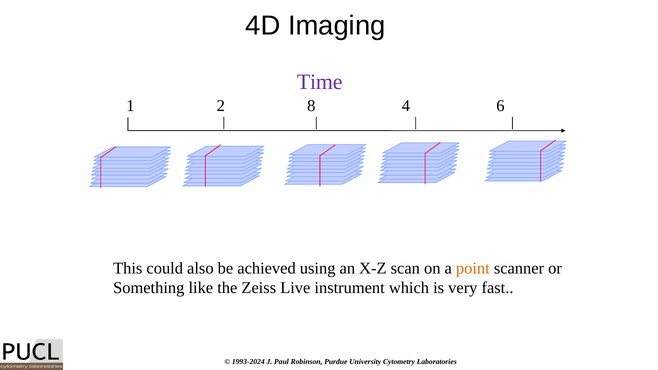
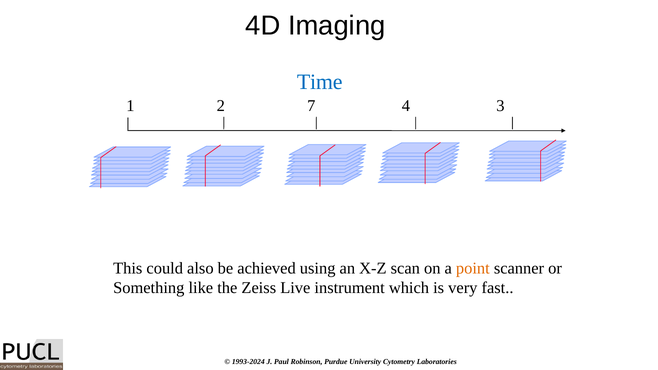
Time colour: purple -> blue (320, 82)
8: 8 -> 7 (311, 106)
6: 6 -> 3 (500, 106)
